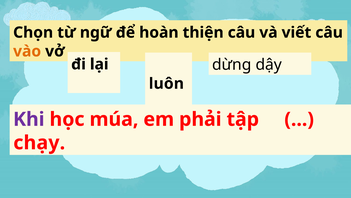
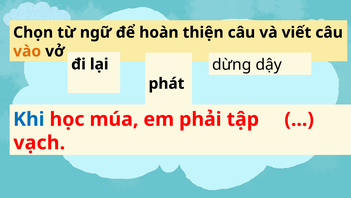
luôn: luôn -> phát (166, 83)
Khi colour: purple -> blue (29, 119)
chạy: chạy -> vạch (39, 142)
